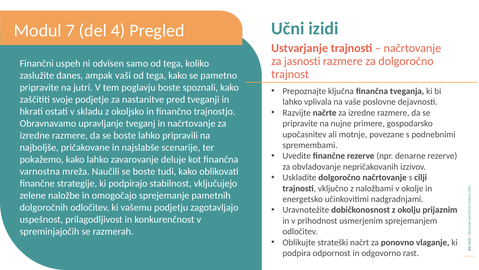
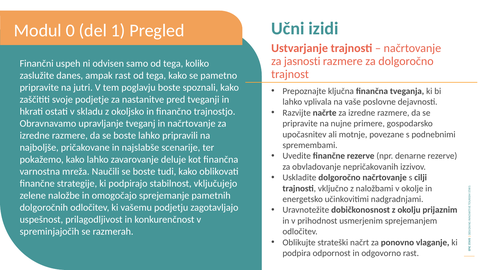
7: 7 -> 0 (70, 30)
4: 4 -> 1 (118, 30)
ampak vaši: vaši -> rast (123, 75)
